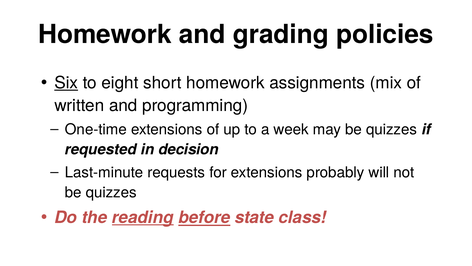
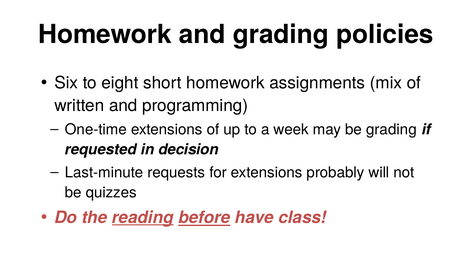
Six underline: present -> none (66, 83)
may be quizzes: quizzes -> grading (391, 129)
state: state -> have (254, 217)
